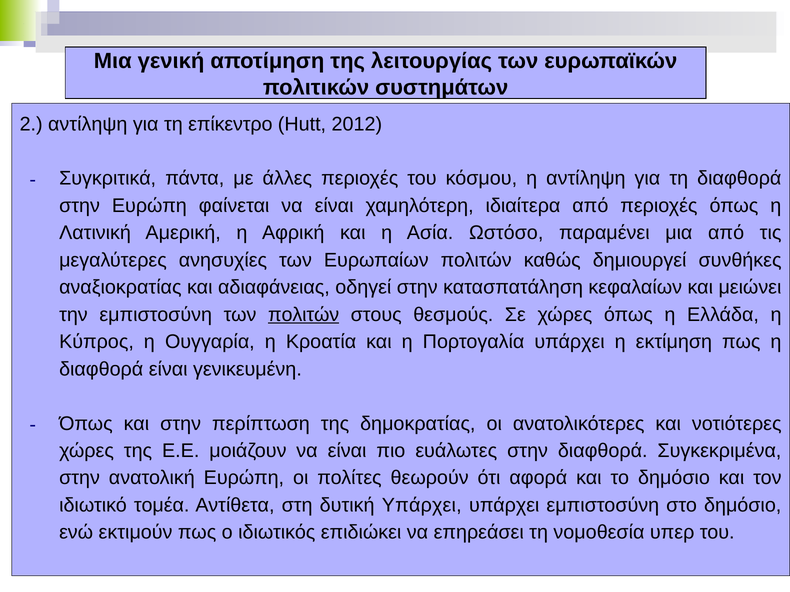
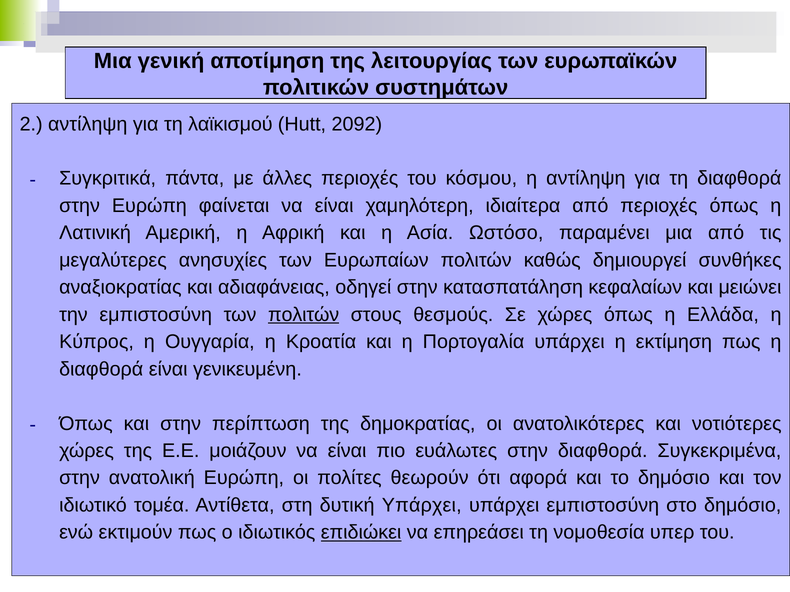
επίκεντρο: επίκεντρο -> λαϊκισμού (230, 124)
2012: 2012 -> 2092 (357, 124)
επιδιώκει underline: none -> present (361, 533)
